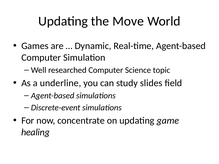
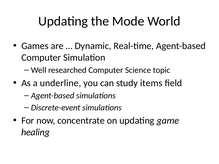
Move: Move -> Mode (128, 21)
slides: slides -> items (151, 83)
